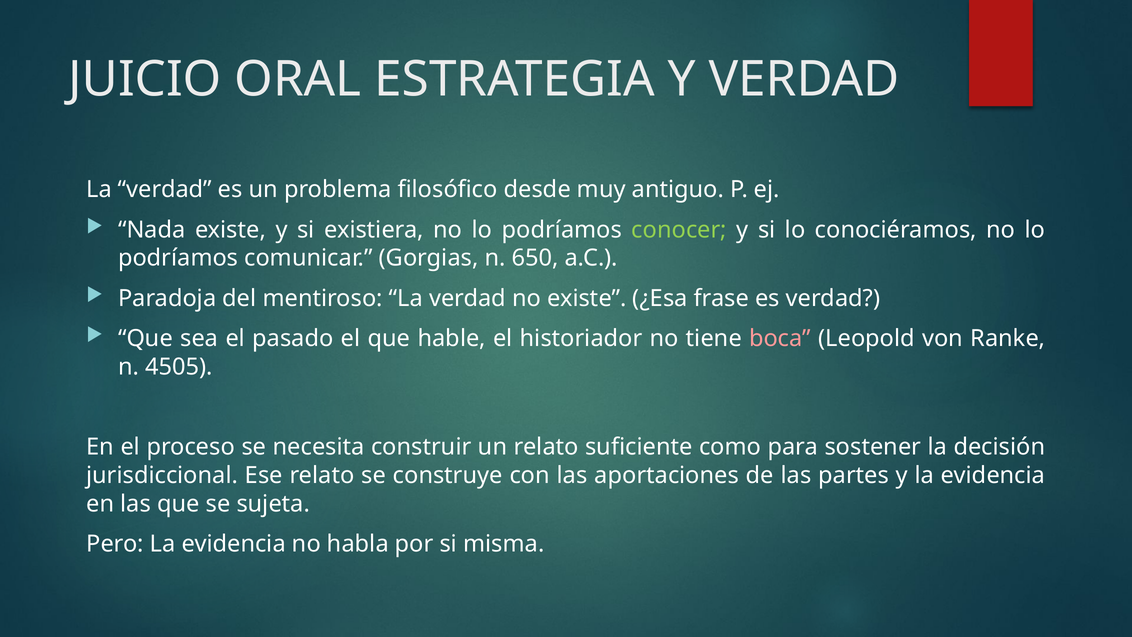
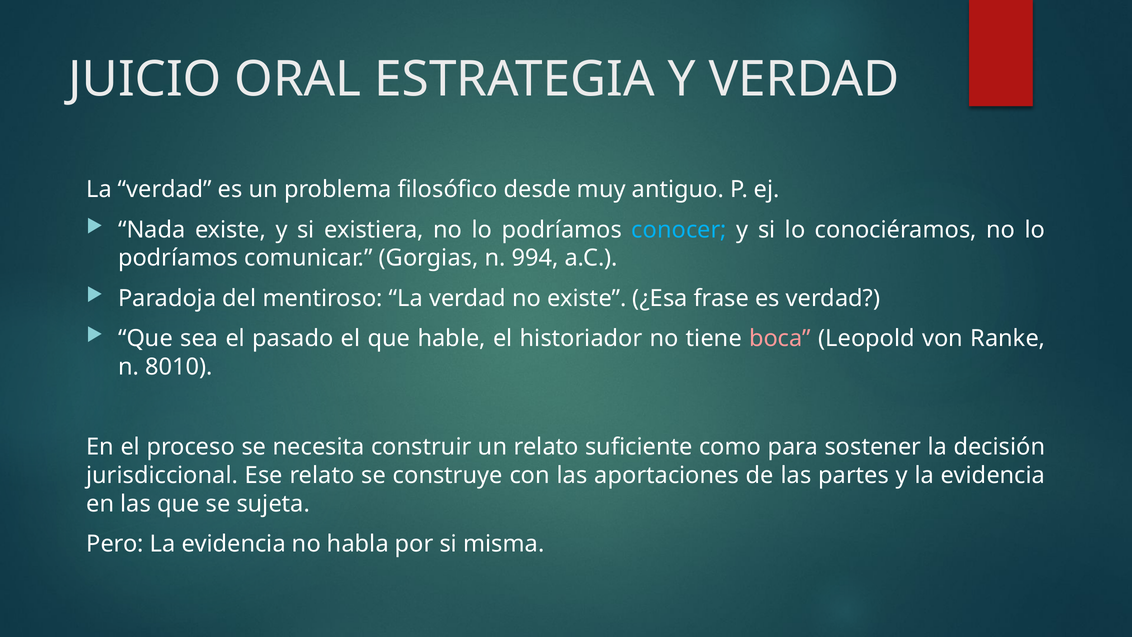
conocer colour: light green -> light blue (679, 230)
650: 650 -> 994 (535, 258)
4505: 4505 -> 8010 (179, 367)
